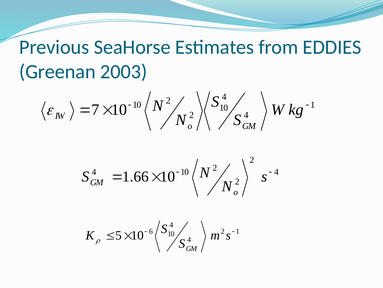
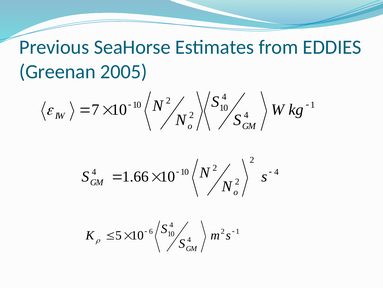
2003: 2003 -> 2005 (124, 71)
